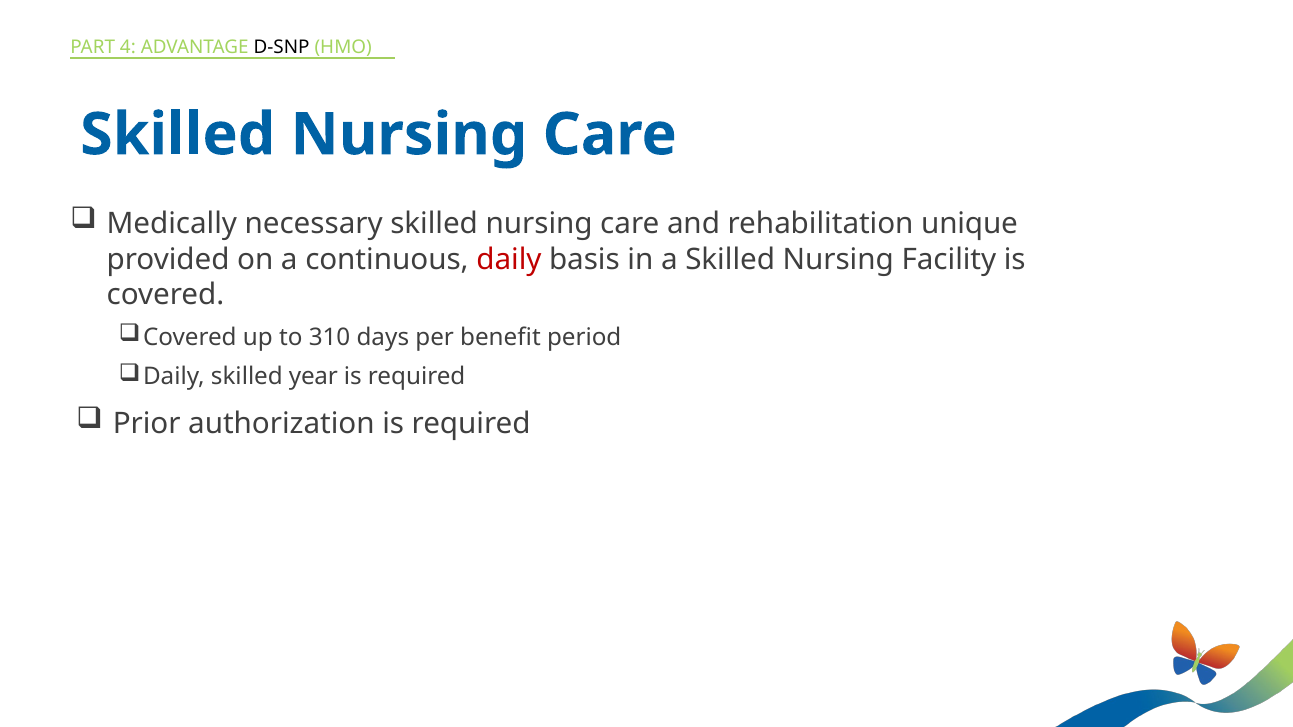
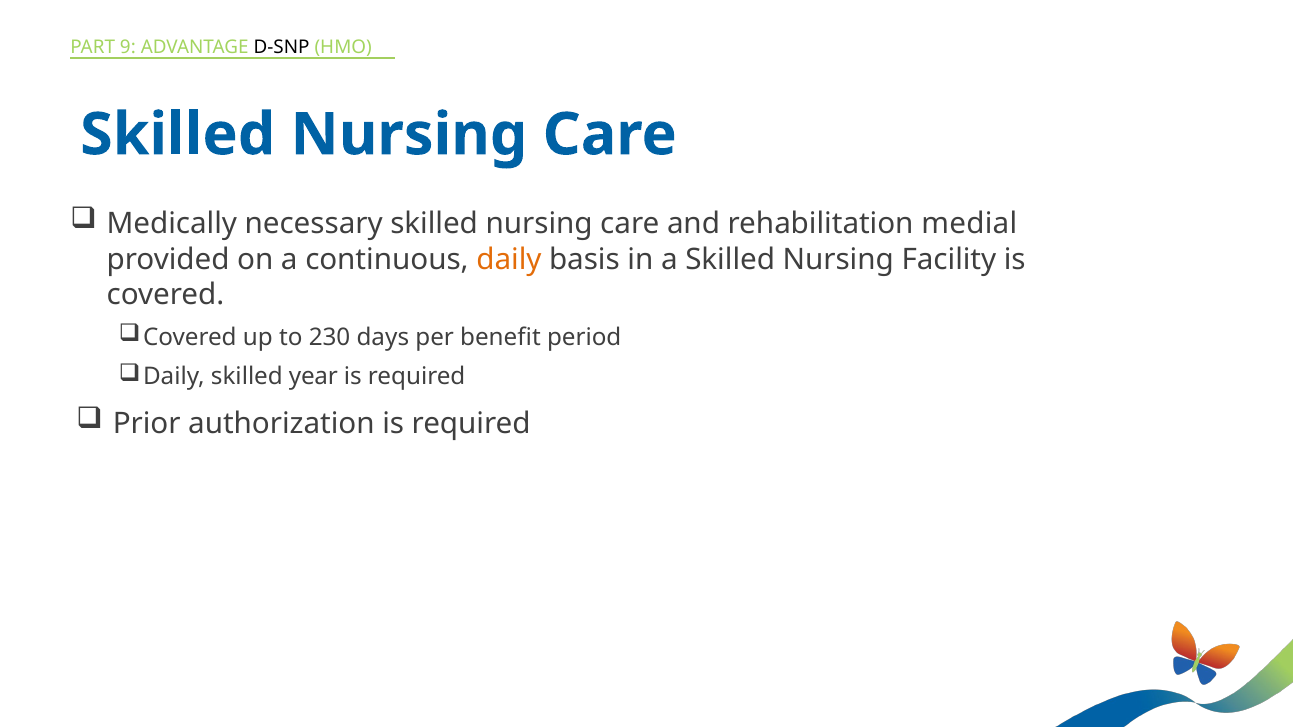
4: 4 -> 9 (128, 48)
unique: unique -> medial (969, 224)
daily colour: red -> orange (509, 260)
310: 310 -> 230 (330, 337)
